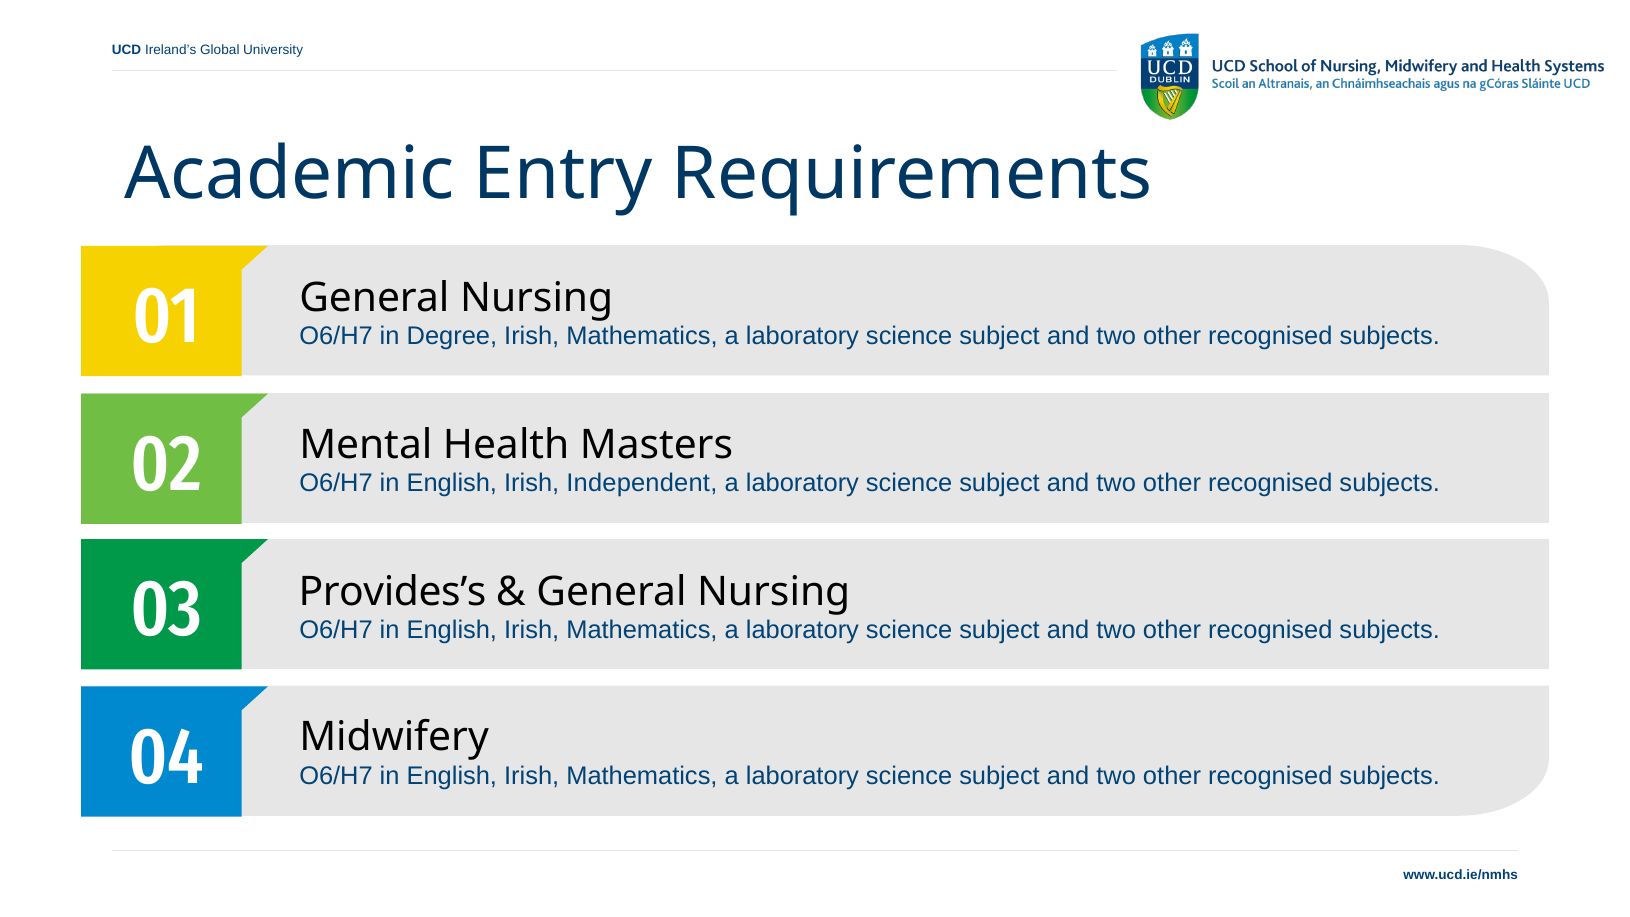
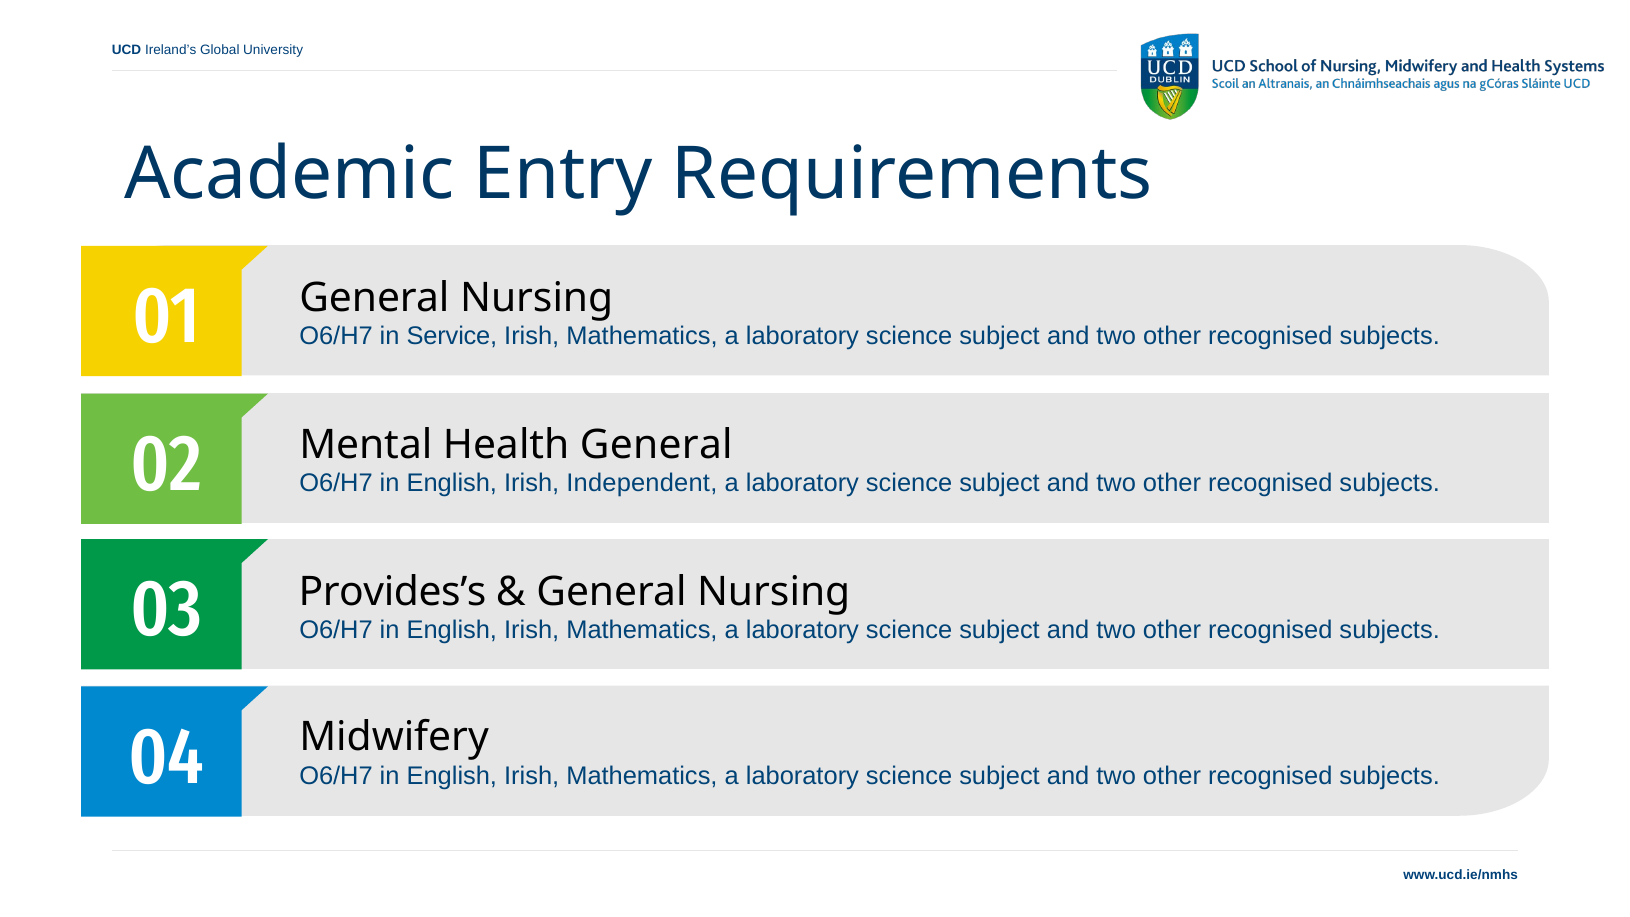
Degree: Degree -> Service (452, 336)
Health Masters: Masters -> General (656, 445)
